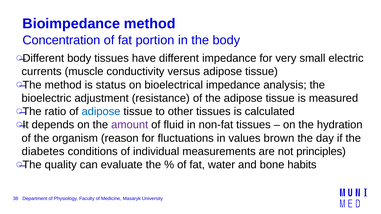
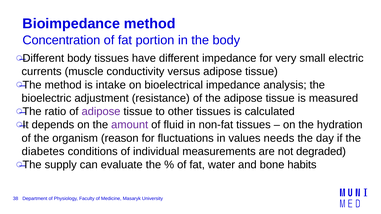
status: status -> intake (111, 85)
adipose colour: blue -> purple (101, 112)
brown: brown -> needs (279, 138)
principles: principles -> degraded (321, 152)
quality: quality -> supply (61, 165)
